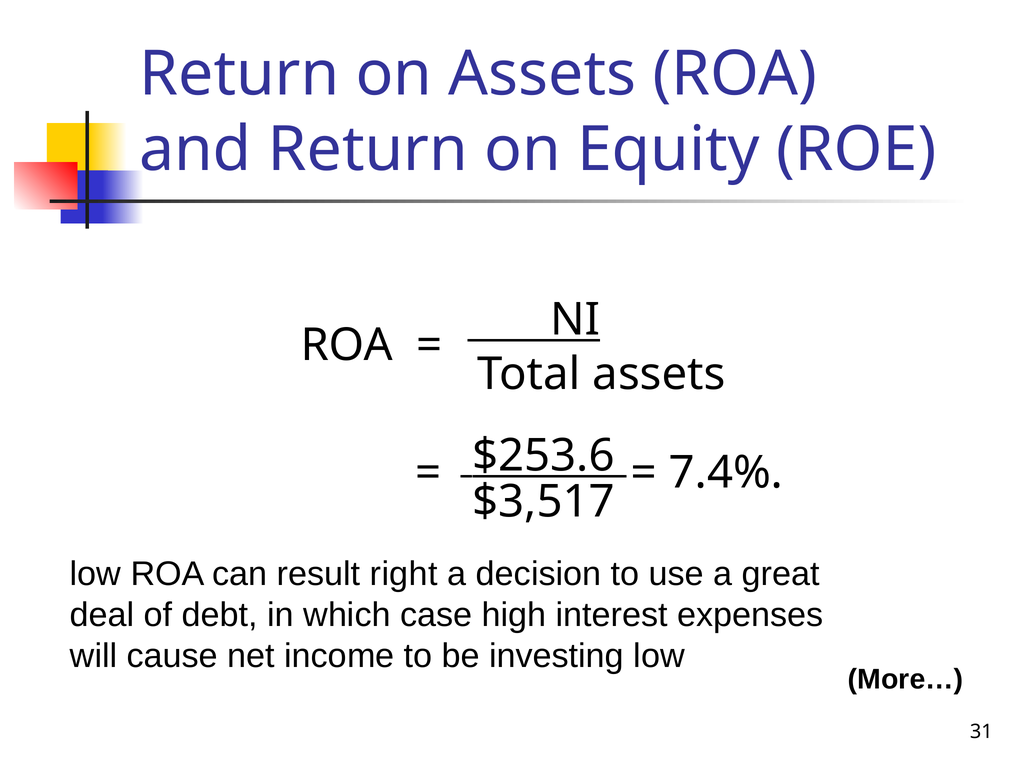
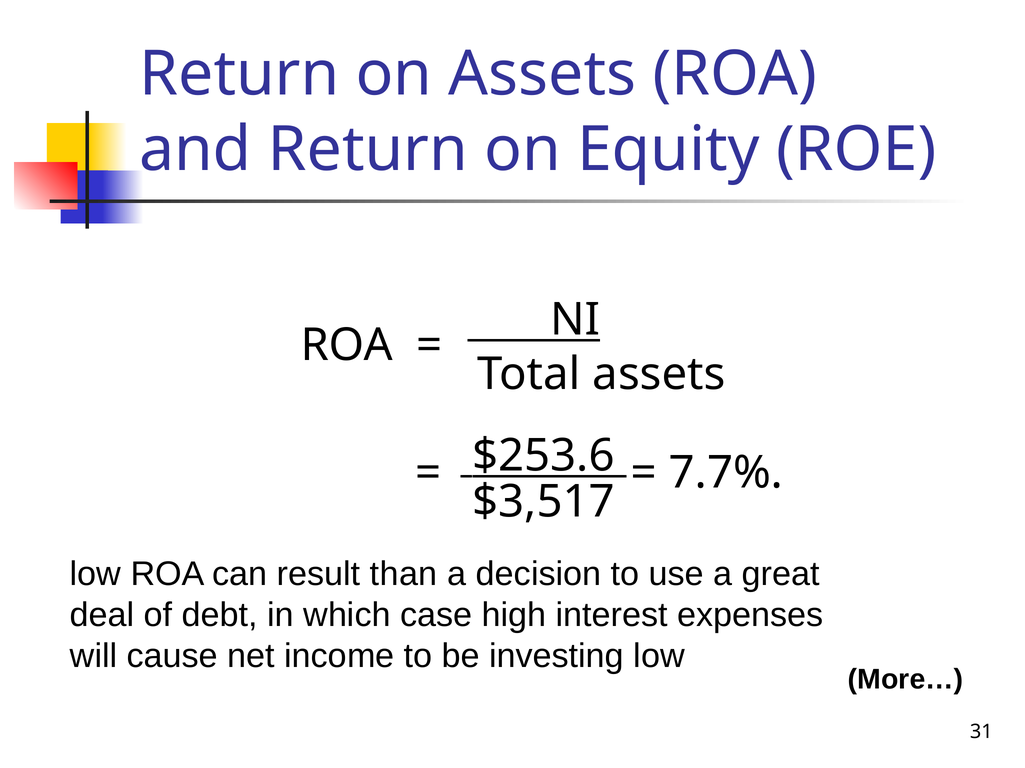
7.4%: 7.4% -> 7.7% (726, 473)
right: right -> than (404, 575)
